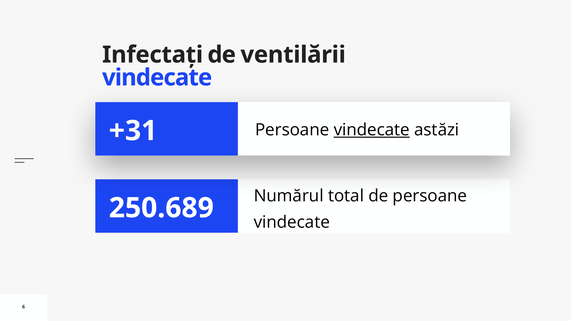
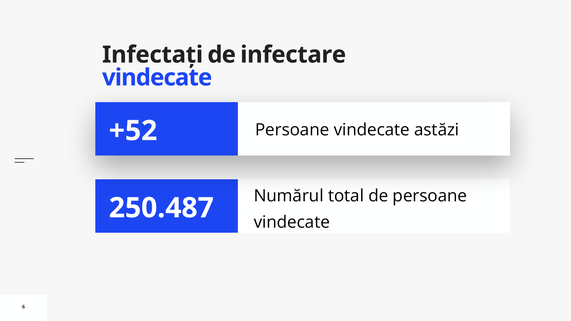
ventilării: ventilării -> infectare (293, 55)
+31: +31 -> +52 (133, 131)
vindecate underline: present -> none (372, 130)
250.689: 250.689 -> 250.487 (161, 208)
